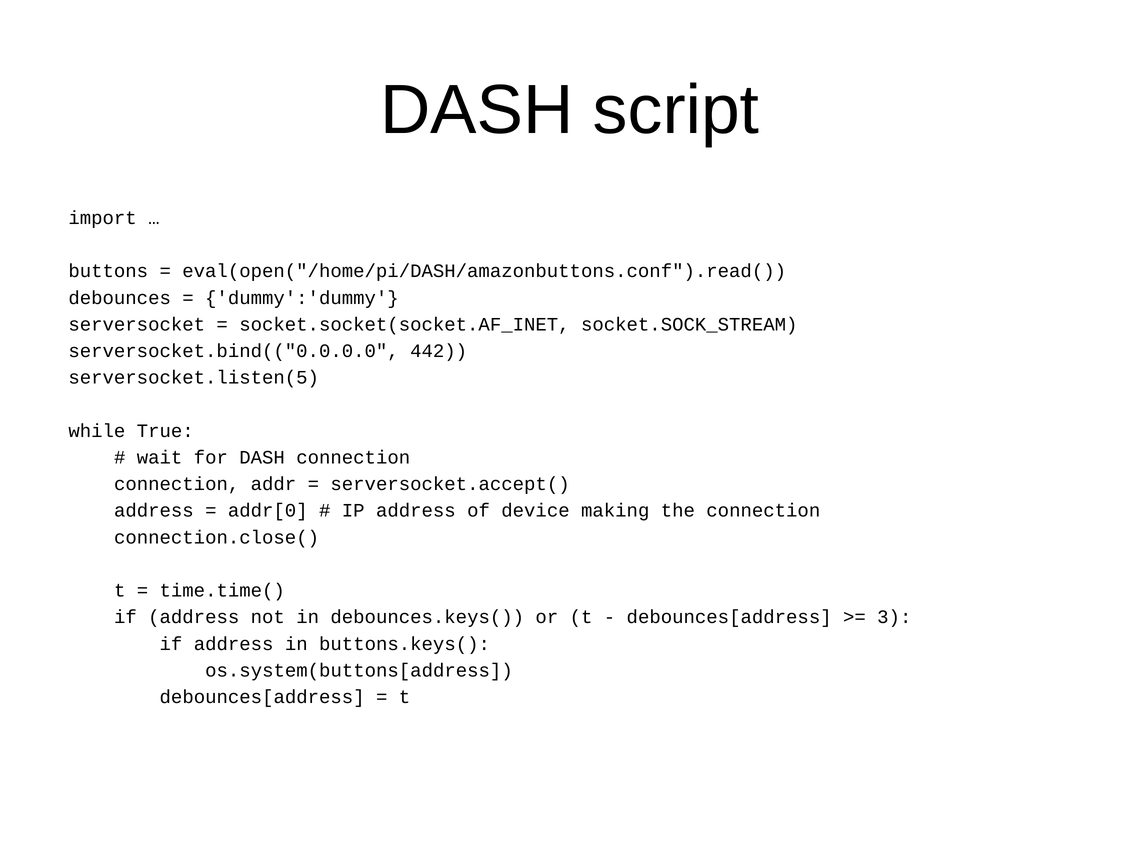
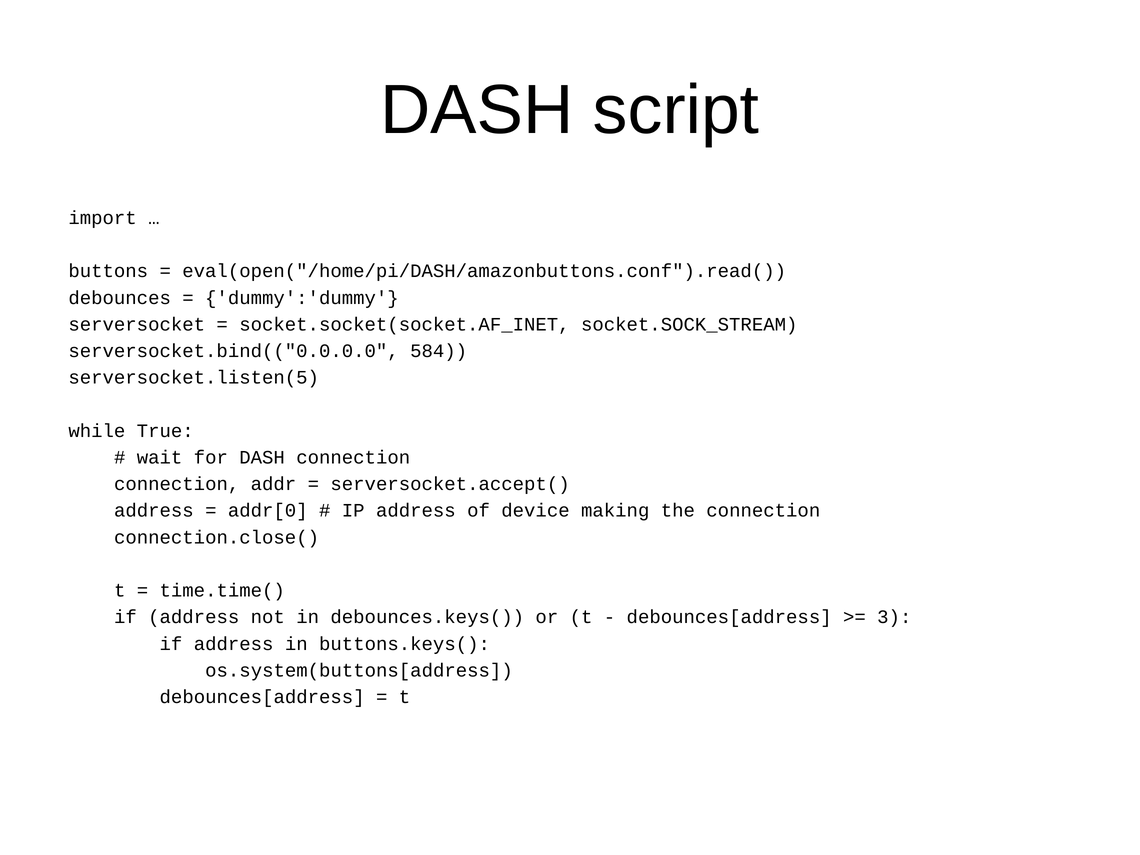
442: 442 -> 584 (439, 351)
